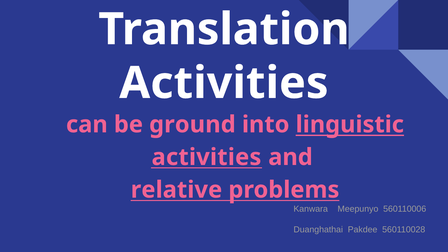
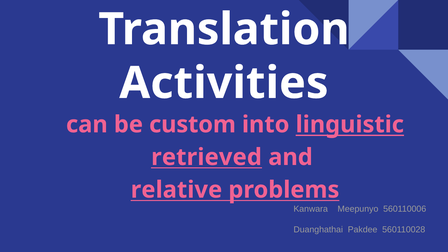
ground: ground -> custom (193, 125)
activities: activities -> retrieved (206, 157)
